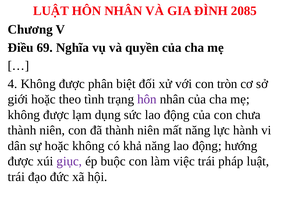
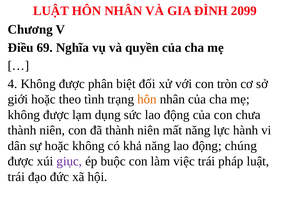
2085: 2085 -> 2099 (244, 11)
hôn colour: purple -> orange (147, 99)
hướng: hướng -> chúng (241, 145)
